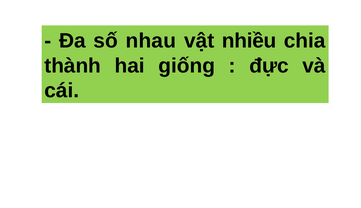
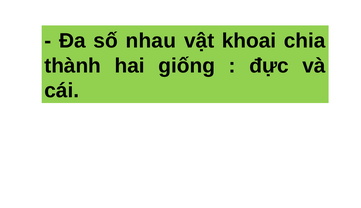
nhiều: nhiều -> khoai (249, 41)
